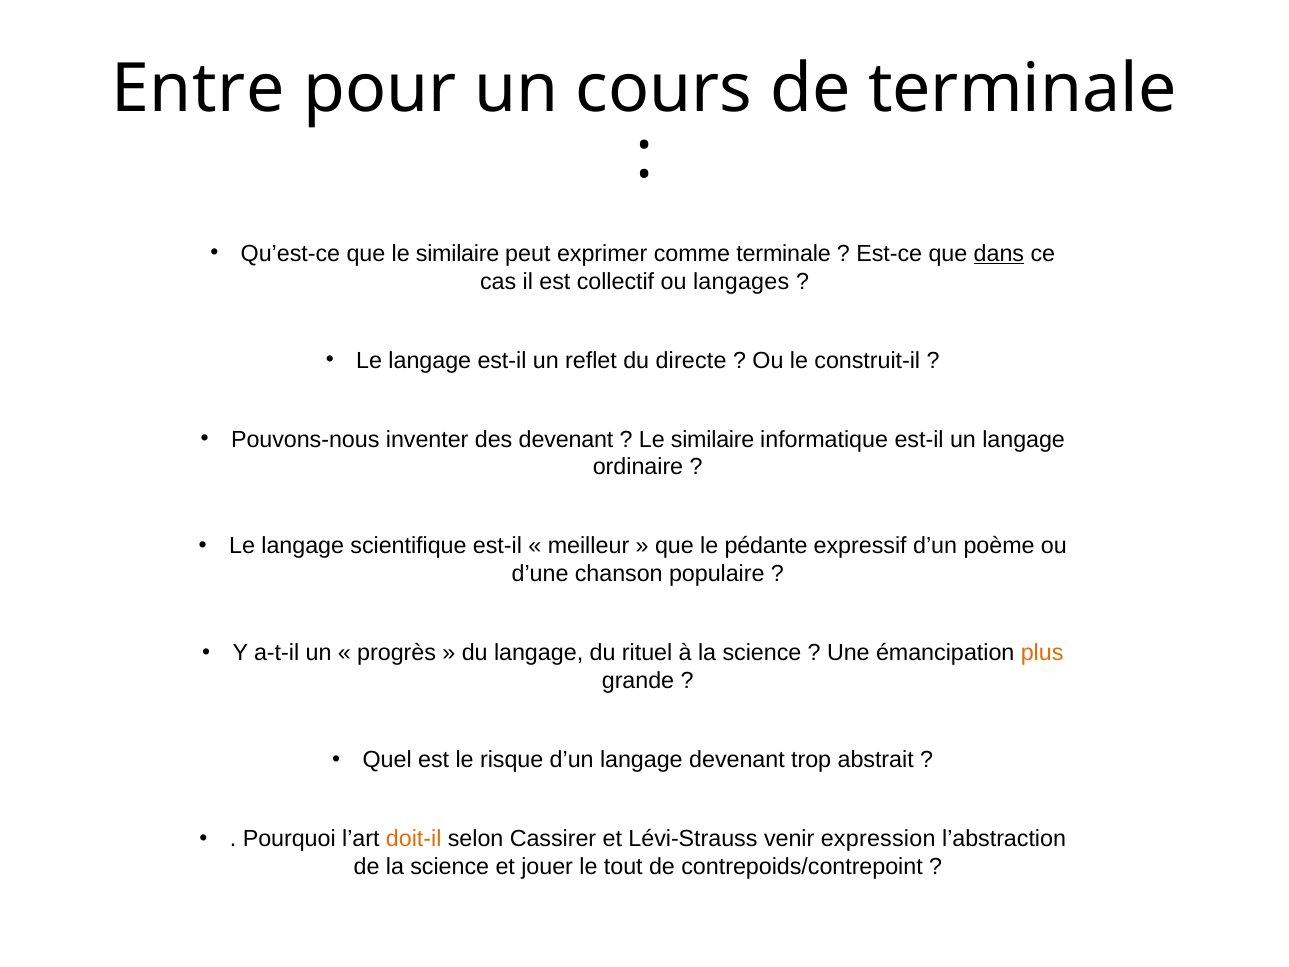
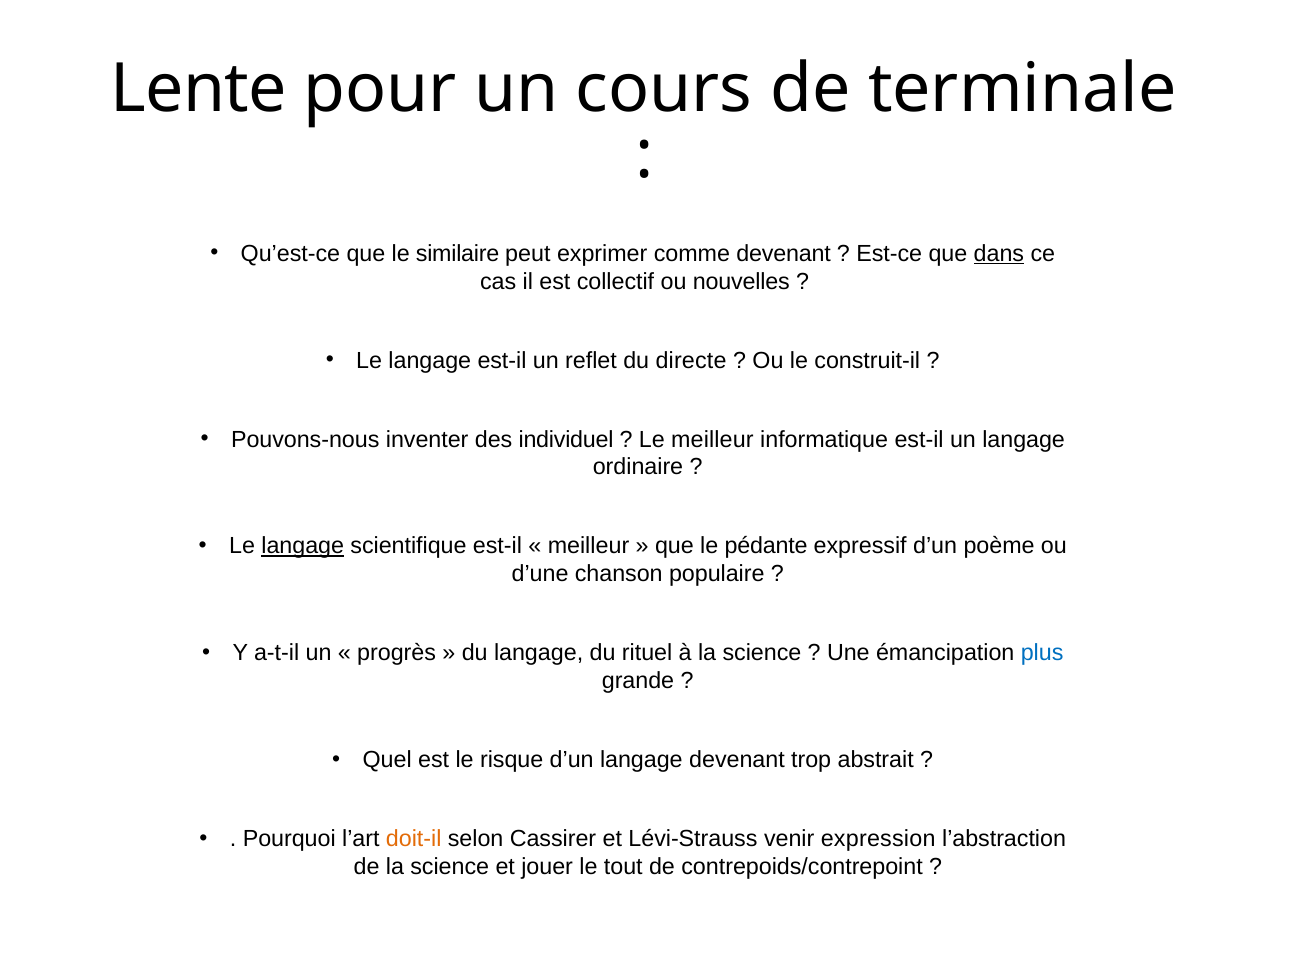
Entre: Entre -> Lente (199, 89)
comme terminale: terminale -> devenant (784, 254)
langages: langages -> nouvelles (741, 281)
des devenant: devenant -> individuel (566, 439)
similaire: similaire -> meilleur (712, 439)
langage underline: none -> present (303, 546)
plus colour: orange -> blue (1042, 653)
